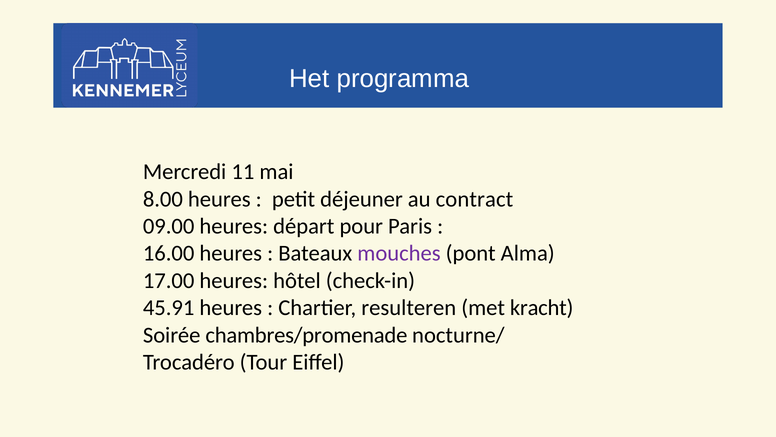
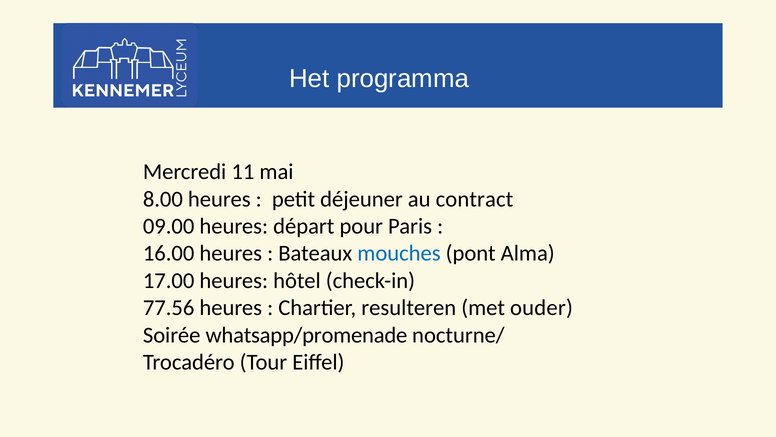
mouches colour: purple -> blue (399, 253)
45.91: 45.91 -> 77.56 (169, 307)
kracht: kracht -> ouder (541, 307)
chambres/promenade: chambres/promenade -> whatsapp/promenade (306, 335)
